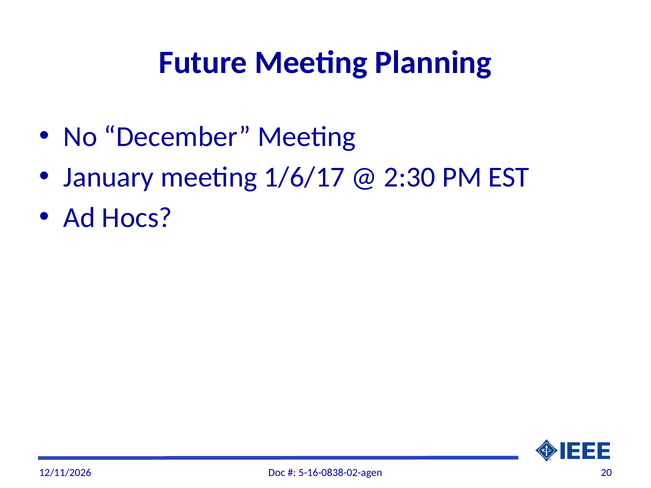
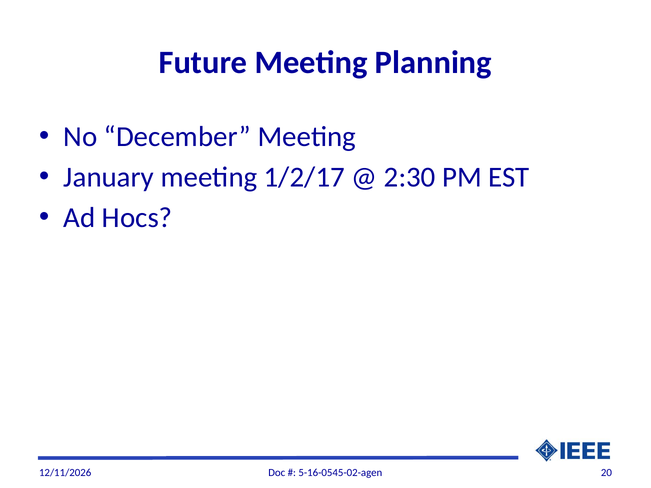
1/6/17: 1/6/17 -> 1/2/17 (304, 177)
5-16-0838-02-agen: 5-16-0838-02-agen -> 5-16-0545-02-agen (340, 473)
